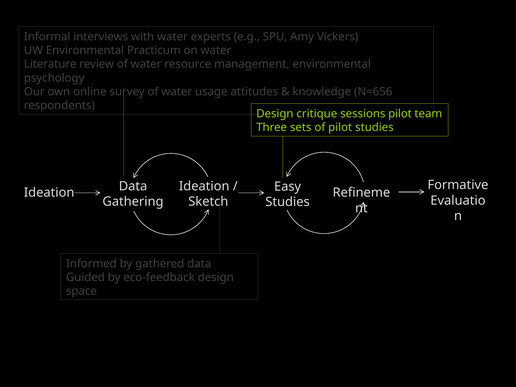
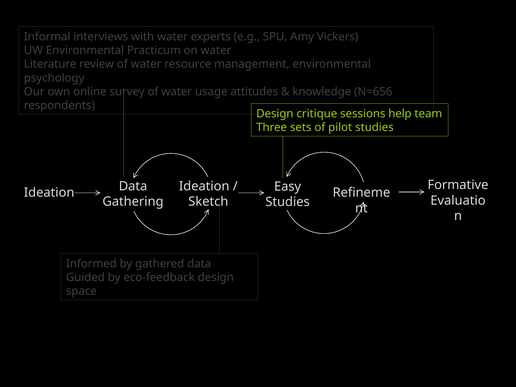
sessions pilot: pilot -> help (400, 114)
